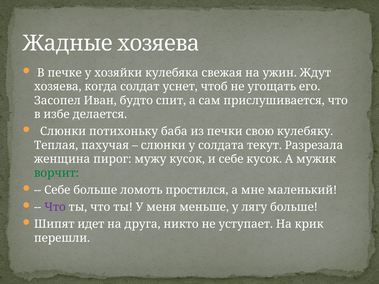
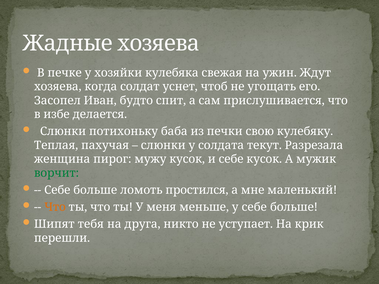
Что colour: purple -> orange (55, 207)
у лягу: лягу -> себе (254, 207)
идет: идет -> тебя (91, 224)
